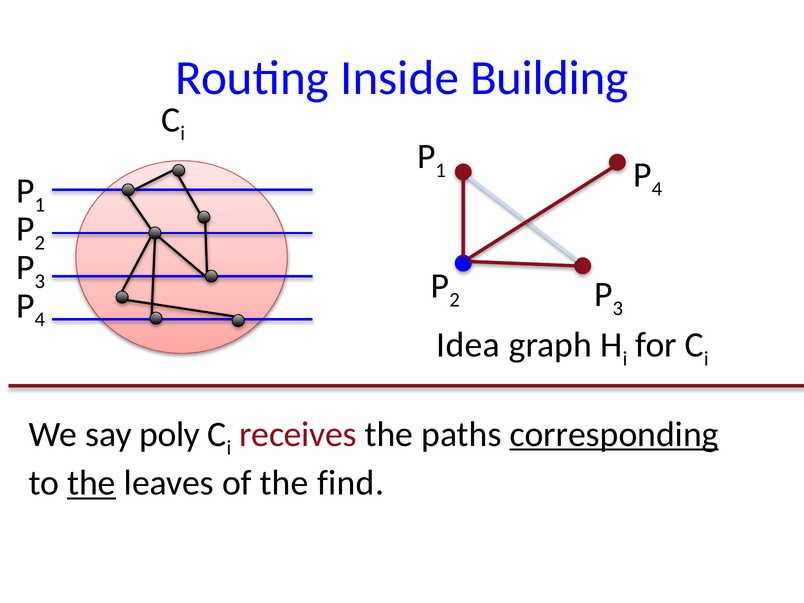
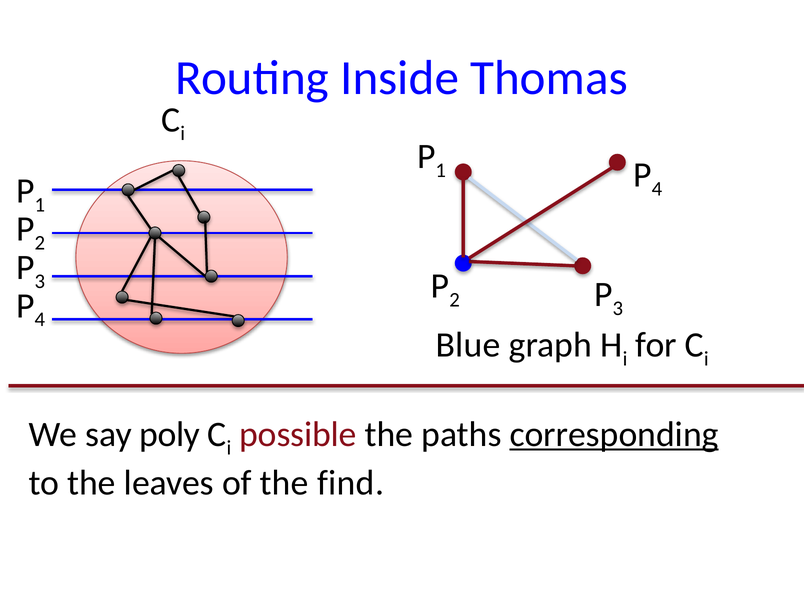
Building: Building -> Thomas (549, 78)
Idea: Idea -> Blue (468, 345)
receives: receives -> possible (298, 434)
the underline: present -> none (91, 483)
